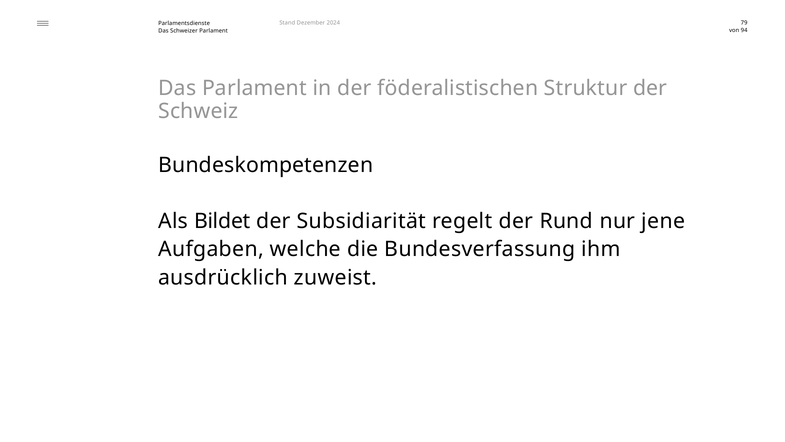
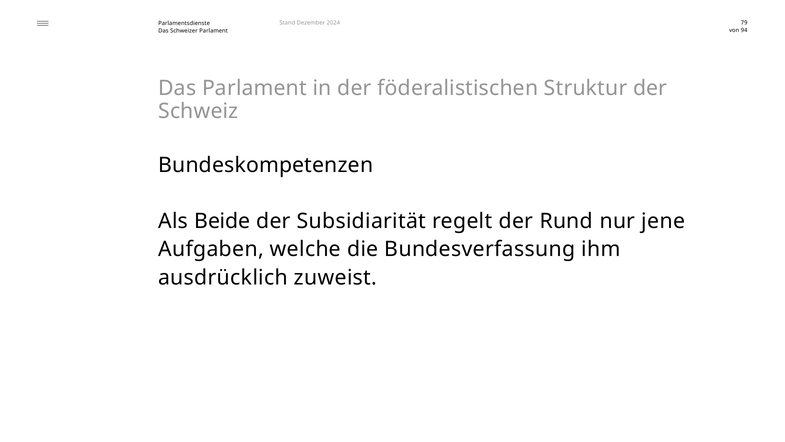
Bildet: Bildet -> Beide (222, 221)
